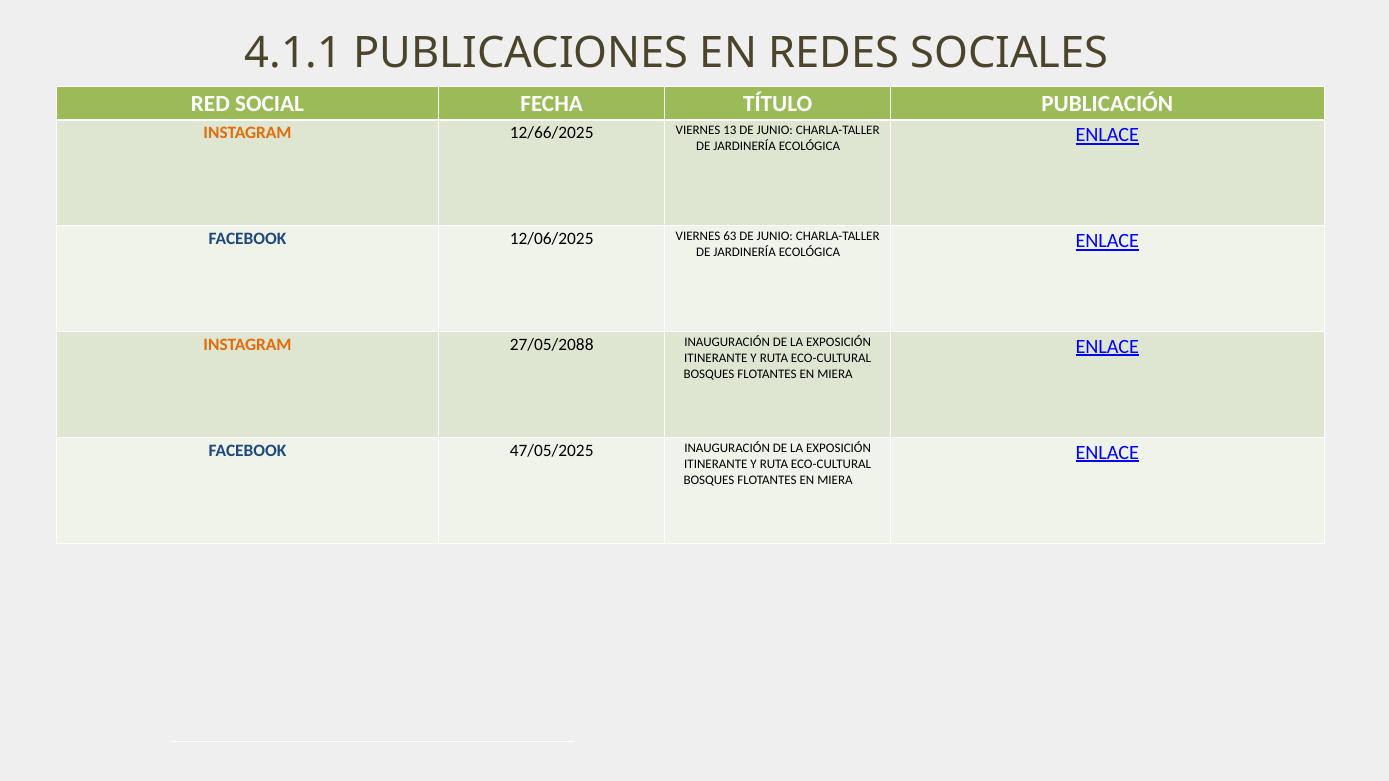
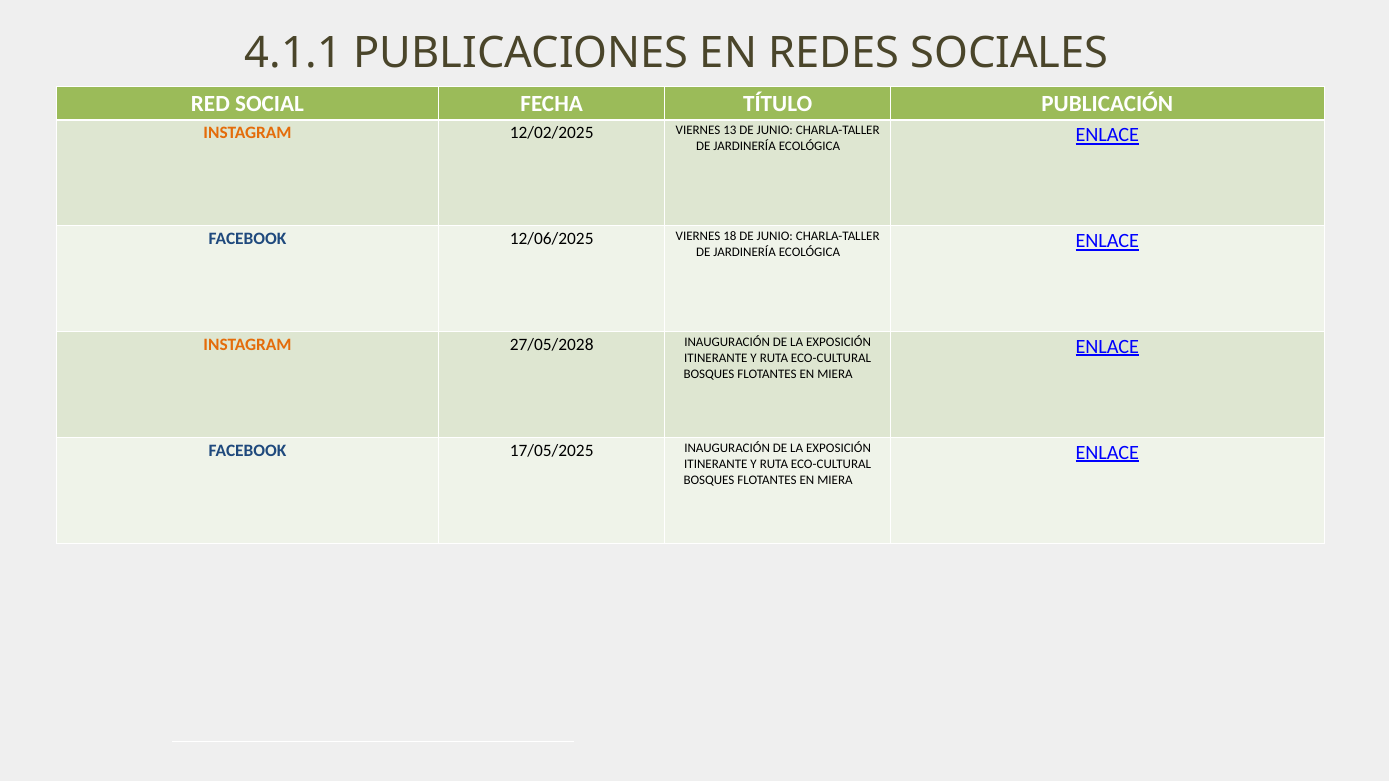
12/66/2025: 12/66/2025 -> 12/02/2025 (552, 133)
63: 63 -> 18 (730, 236)
27/05/2088: 27/05/2088 -> 27/05/2028 (552, 345)
47/05/2025: 47/05/2025 -> 17/05/2025 (552, 451)
